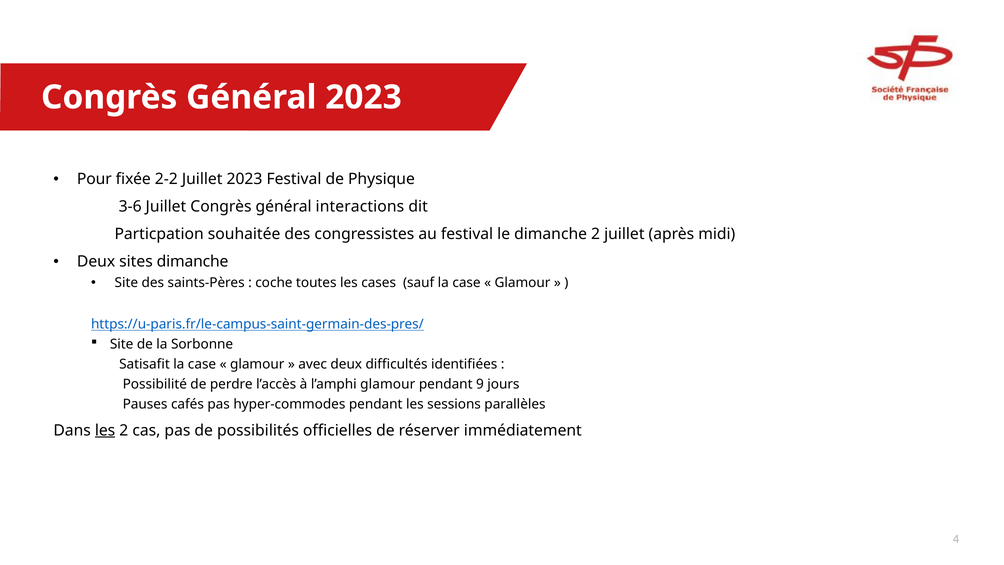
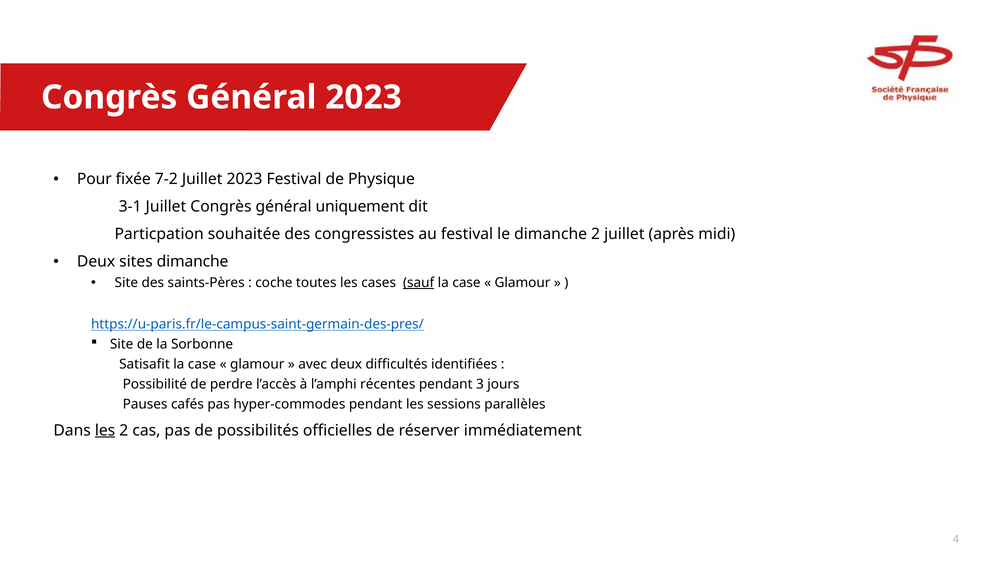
2-2: 2-2 -> 7-2 (166, 179)
3-6: 3-6 -> 3-1 (130, 207)
interactions: interactions -> uniquement (360, 207)
sauf underline: none -> present (419, 283)
l’amphi glamour: glamour -> récentes (388, 384)
9: 9 -> 3 (480, 384)
